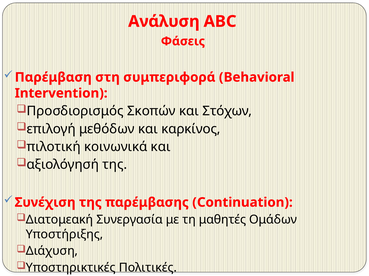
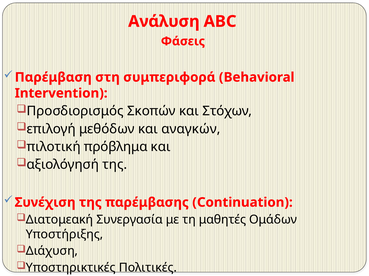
καρκίνος: καρκίνος -> αναγκών (191, 129)
κοινωνικά: κοινωνικά -> πρόβλημα (116, 147)
